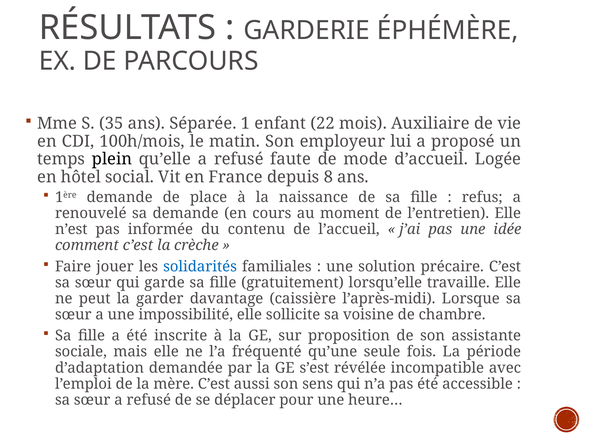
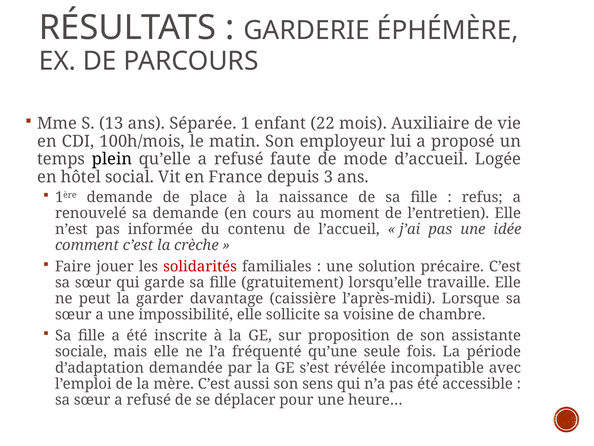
35: 35 -> 13 (111, 123)
8: 8 -> 3 (328, 177)
solidarités colour: blue -> red (200, 266)
